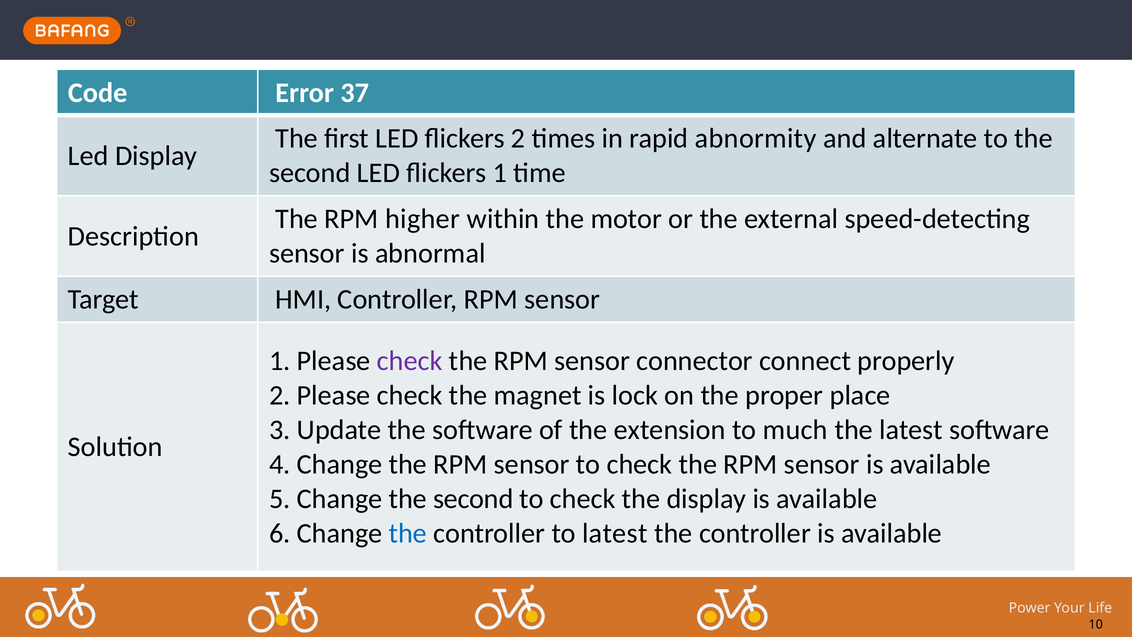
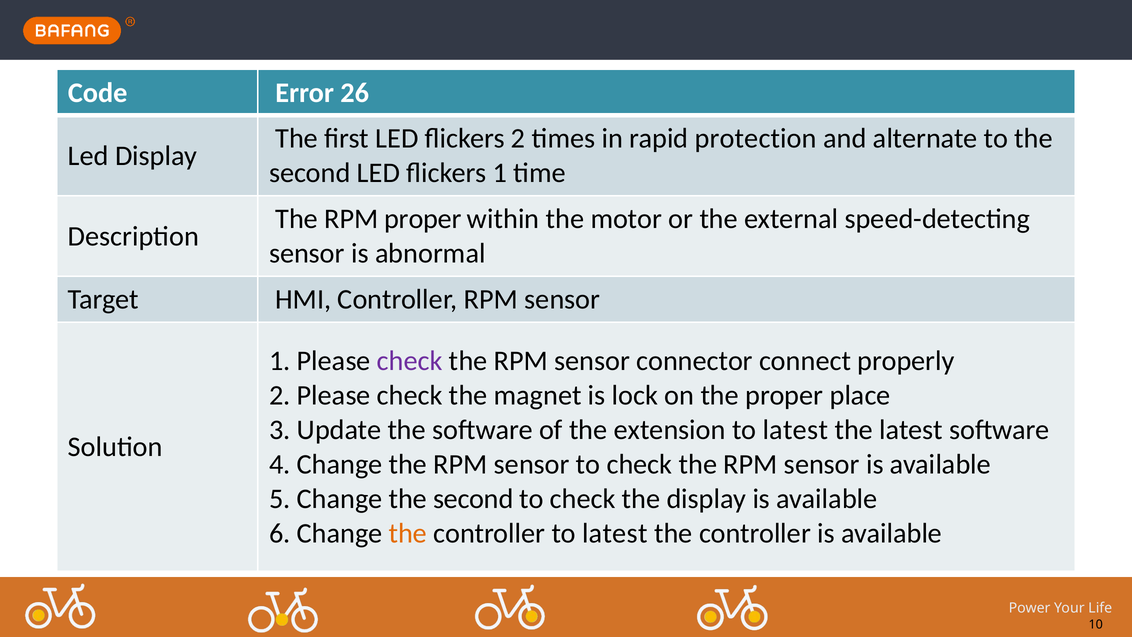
37: 37 -> 26 (355, 93)
abnormity: abnormity -> protection (756, 139)
RPM higher: higher -> proper (423, 219)
much: much -> latest (795, 430)
the colour: blue -> orange (408, 533)
